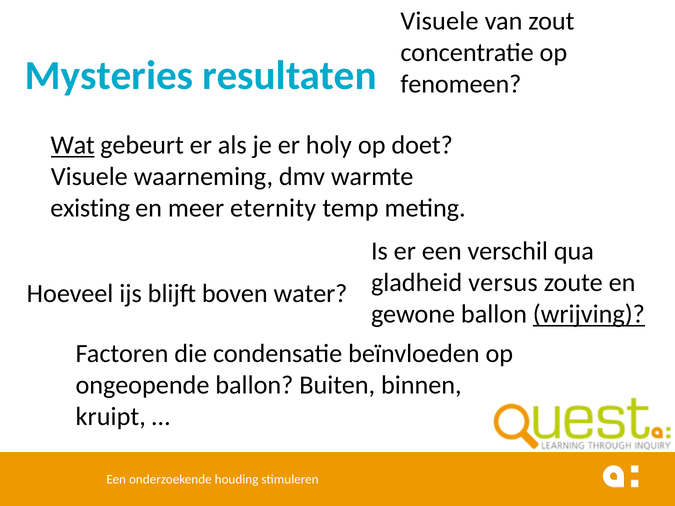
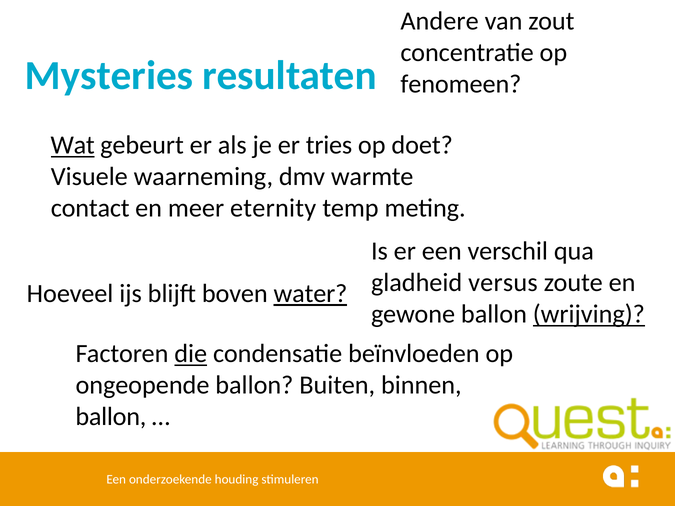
Visuele: Visuele -> Andere (440, 21)
holy: holy -> tries (329, 145)
existing: existing -> contact (90, 208)
water underline: none -> present (310, 294)
die underline: none -> present (191, 354)
kruipt: kruipt -> ballon (111, 417)
